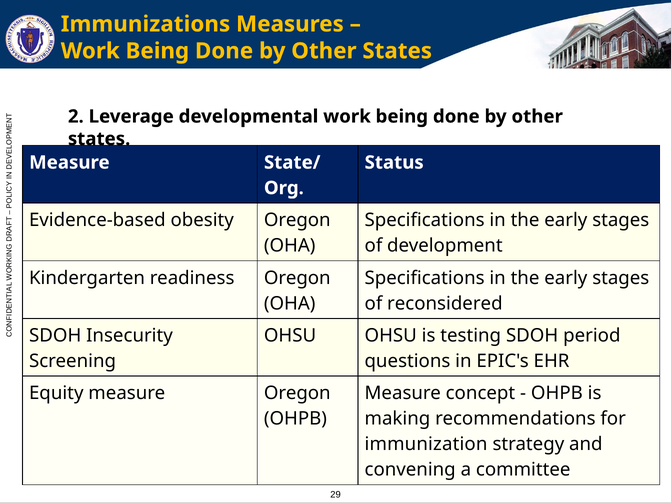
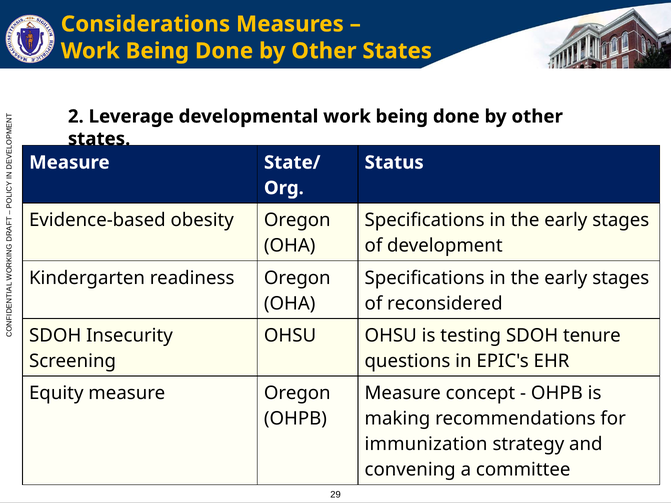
Immunizations: Immunizations -> Considerations (145, 24)
period: period -> tenure (592, 336)
